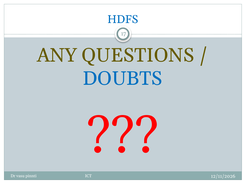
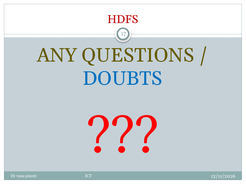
HDFS colour: blue -> red (123, 19)
